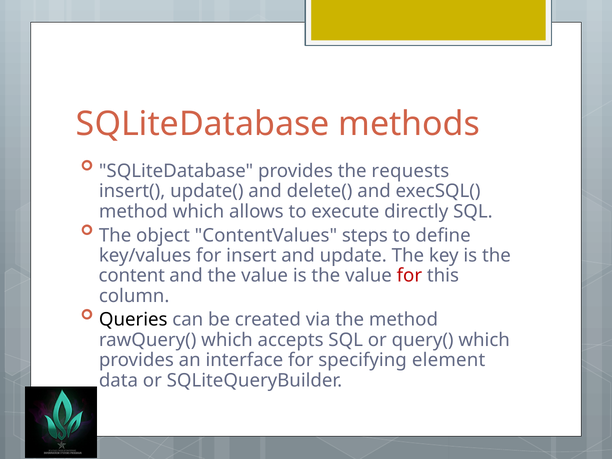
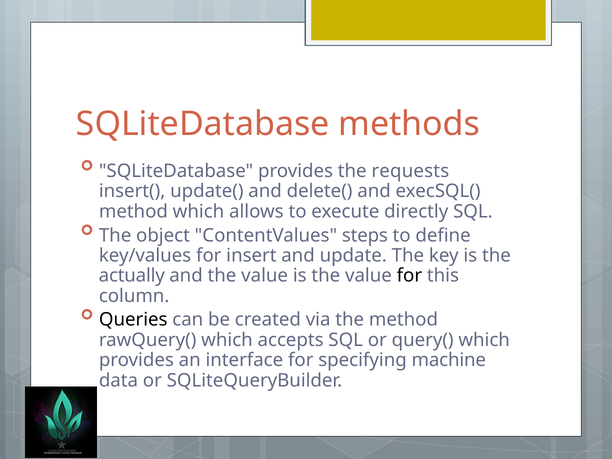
content: content -> actually (132, 276)
for colour: red -> black (409, 276)
element: element -> machine (449, 360)
